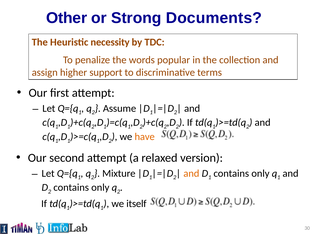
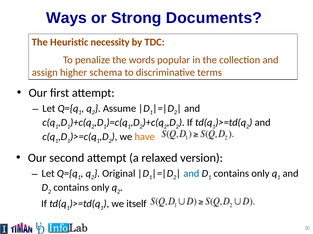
Other: Other -> Ways (67, 18)
support: support -> schema (106, 73)
Mixture: Mixture -> Original (119, 174)
and colour: orange -> blue (191, 174)
